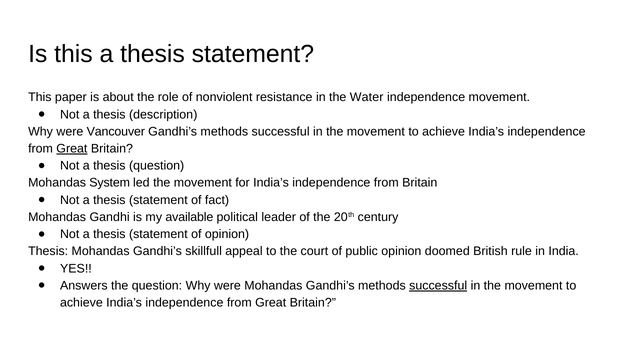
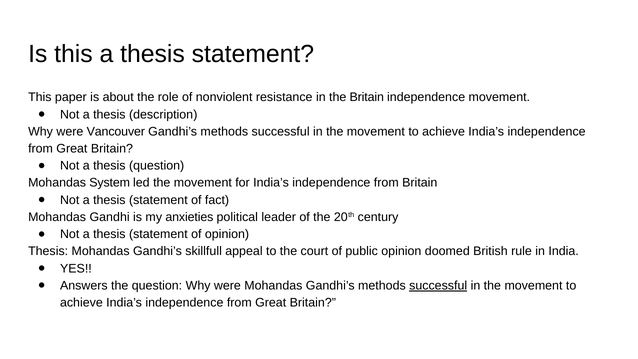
the Water: Water -> Britain (367, 97)
Great underline: present -> none (72, 149)
available: available -> anxieties (189, 217)
